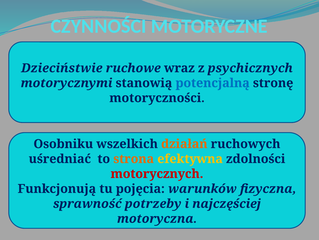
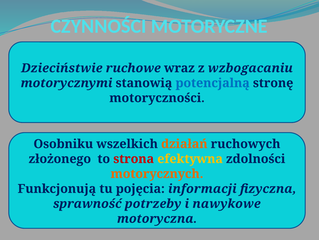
psychicznych: psychicznych -> wzbogacaniu (250, 68)
uśredniać: uśredniać -> złożonego (60, 158)
strona colour: orange -> red (134, 158)
motorycznych colour: red -> orange (157, 173)
warunków: warunków -> informacji (202, 188)
najczęściej: najczęściej -> nawykowe (226, 203)
